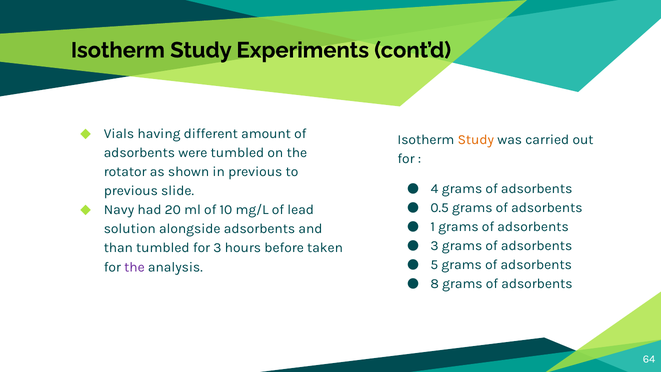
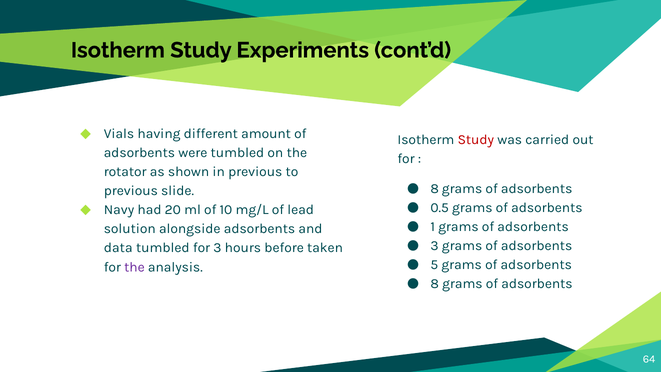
Study colour: orange -> red (476, 139)
4: 4 -> 8 (435, 188)
than: than -> data (118, 248)
